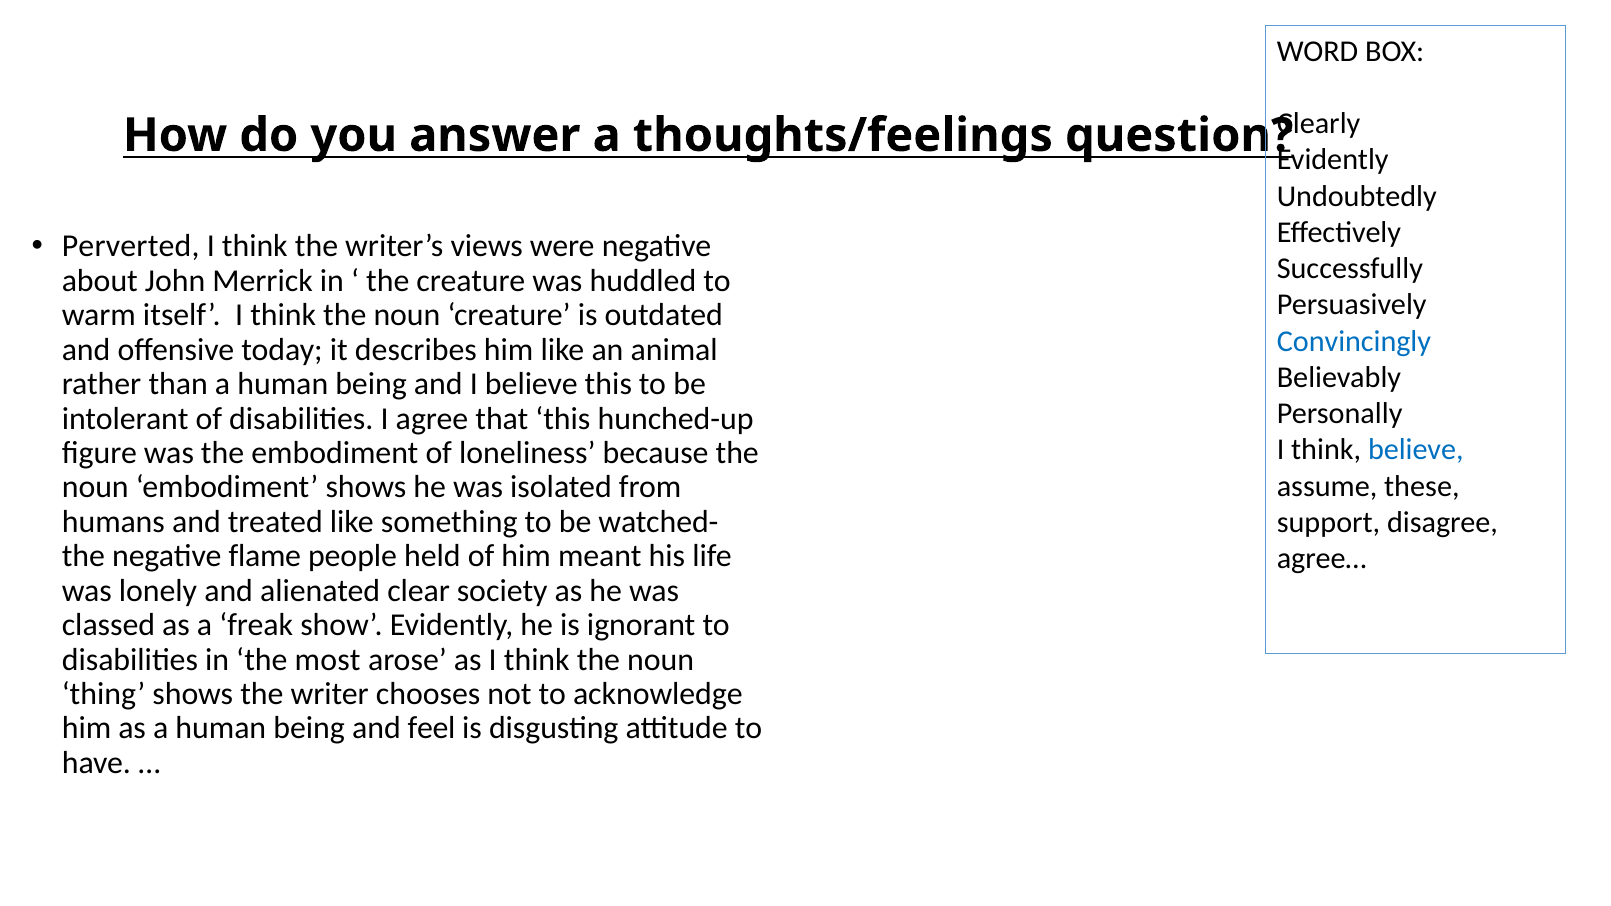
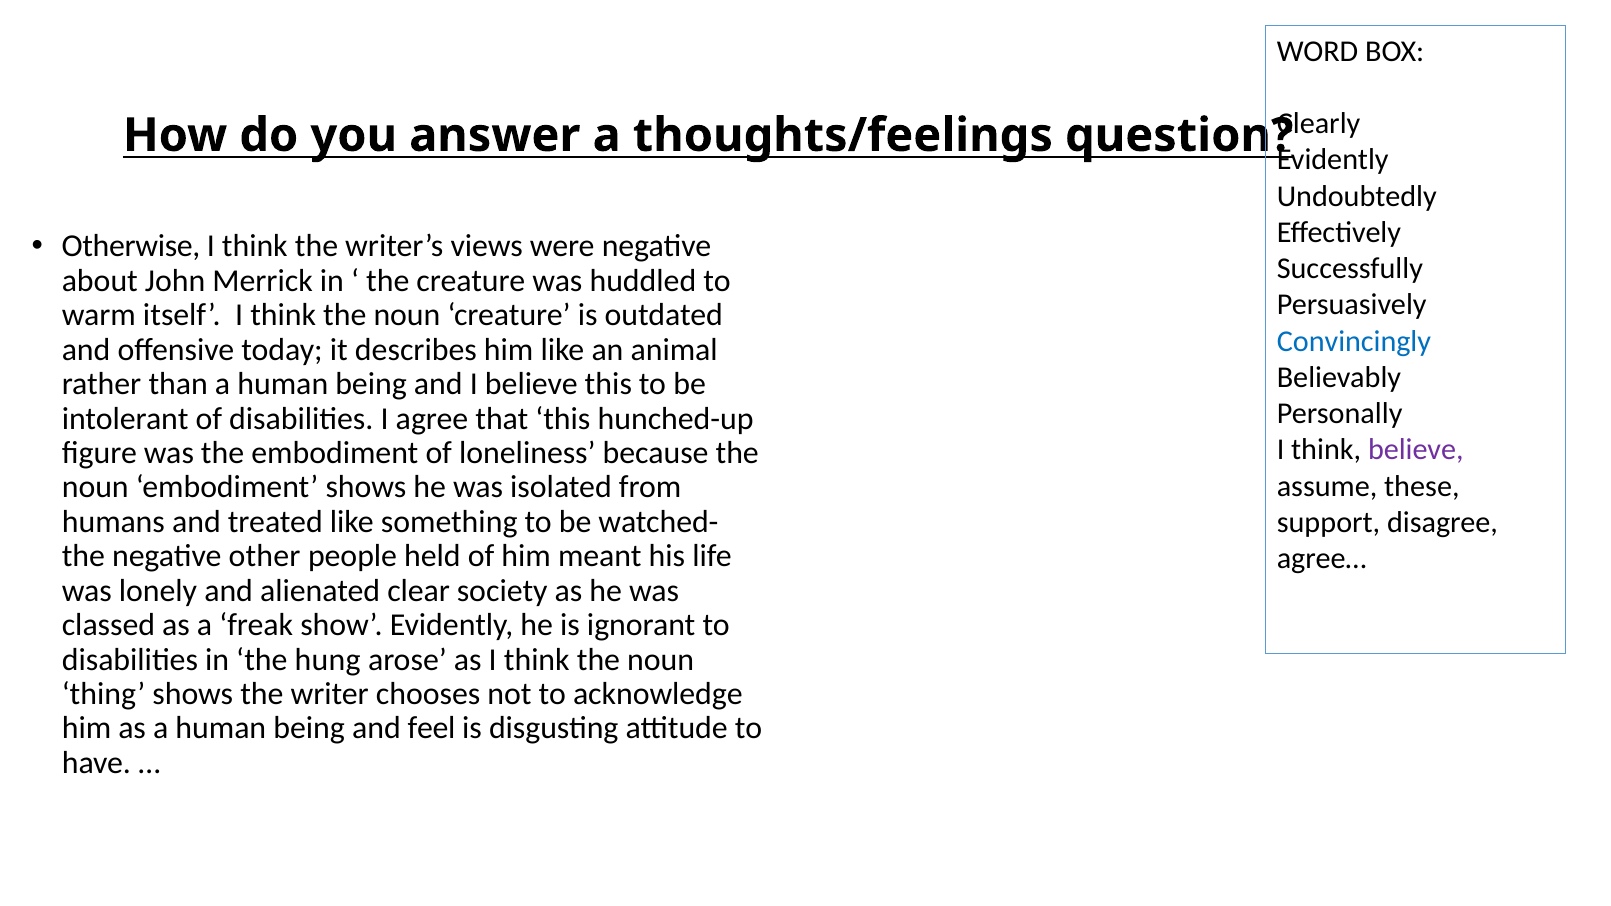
Perverted: Perverted -> Otherwise (131, 246)
believe colour: blue -> purple (1416, 450)
flame: flame -> other (265, 556)
most: most -> hung (328, 660)
